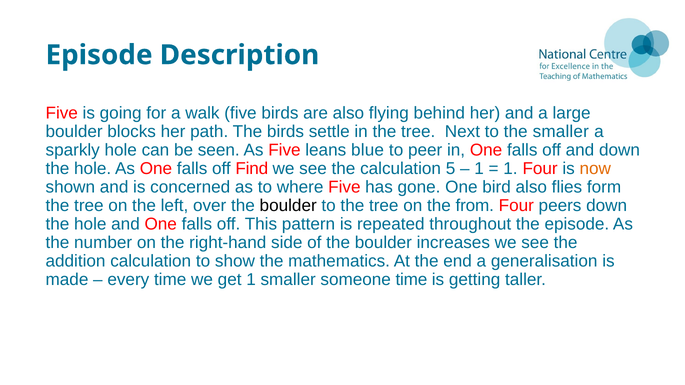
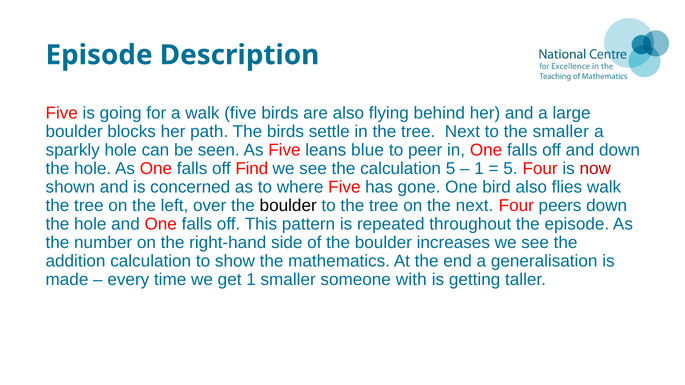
1: 1 -> 5 (510, 169)
now colour: orange -> red (595, 169)
flies form: form -> walk (604, 187)
the from: from -> next (475, 206)
someone time: time -> with (411, 280)
